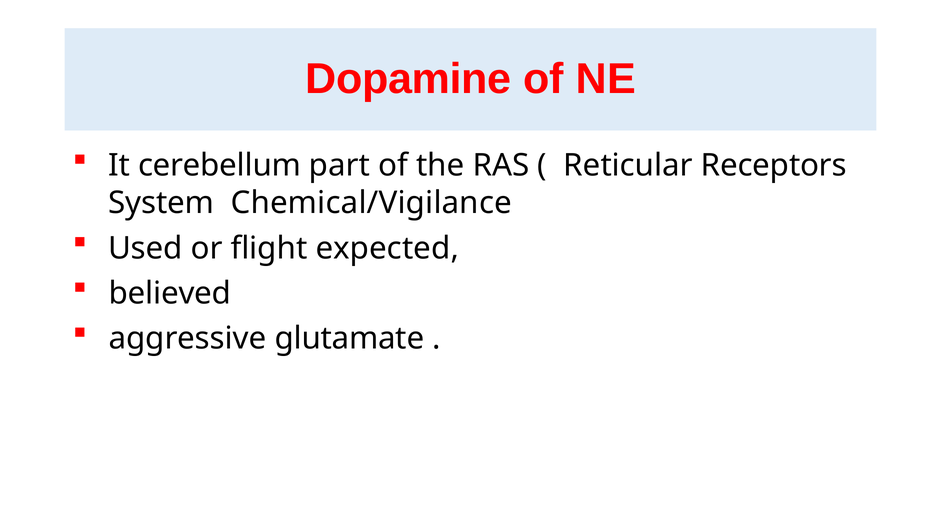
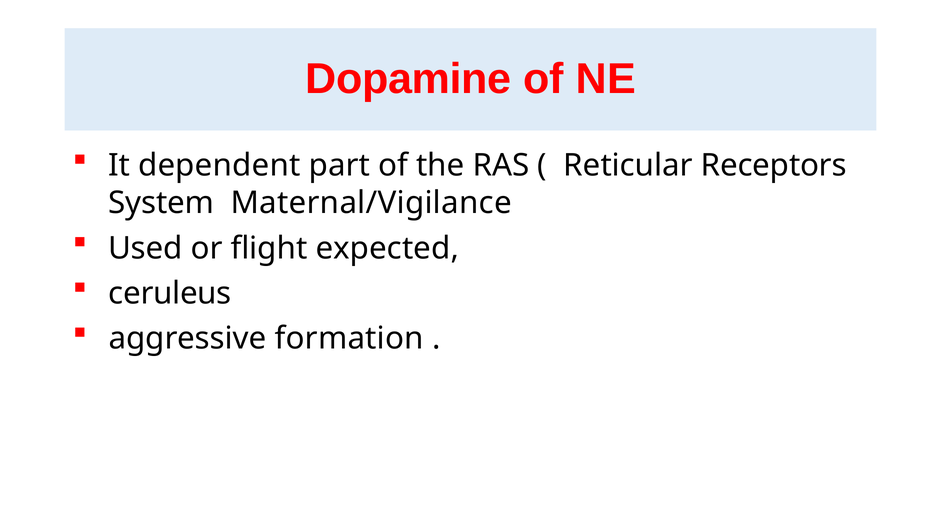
cerebellum: cerebellum -> dependent (219, 165)
Chemical/Vigilance: Chemical/Vigilance -> Maternal/Vigilance (371, 203)
believed: believed -> ceruleus (170, 294)
glutamate: glutamate -> formation (349, 339)
